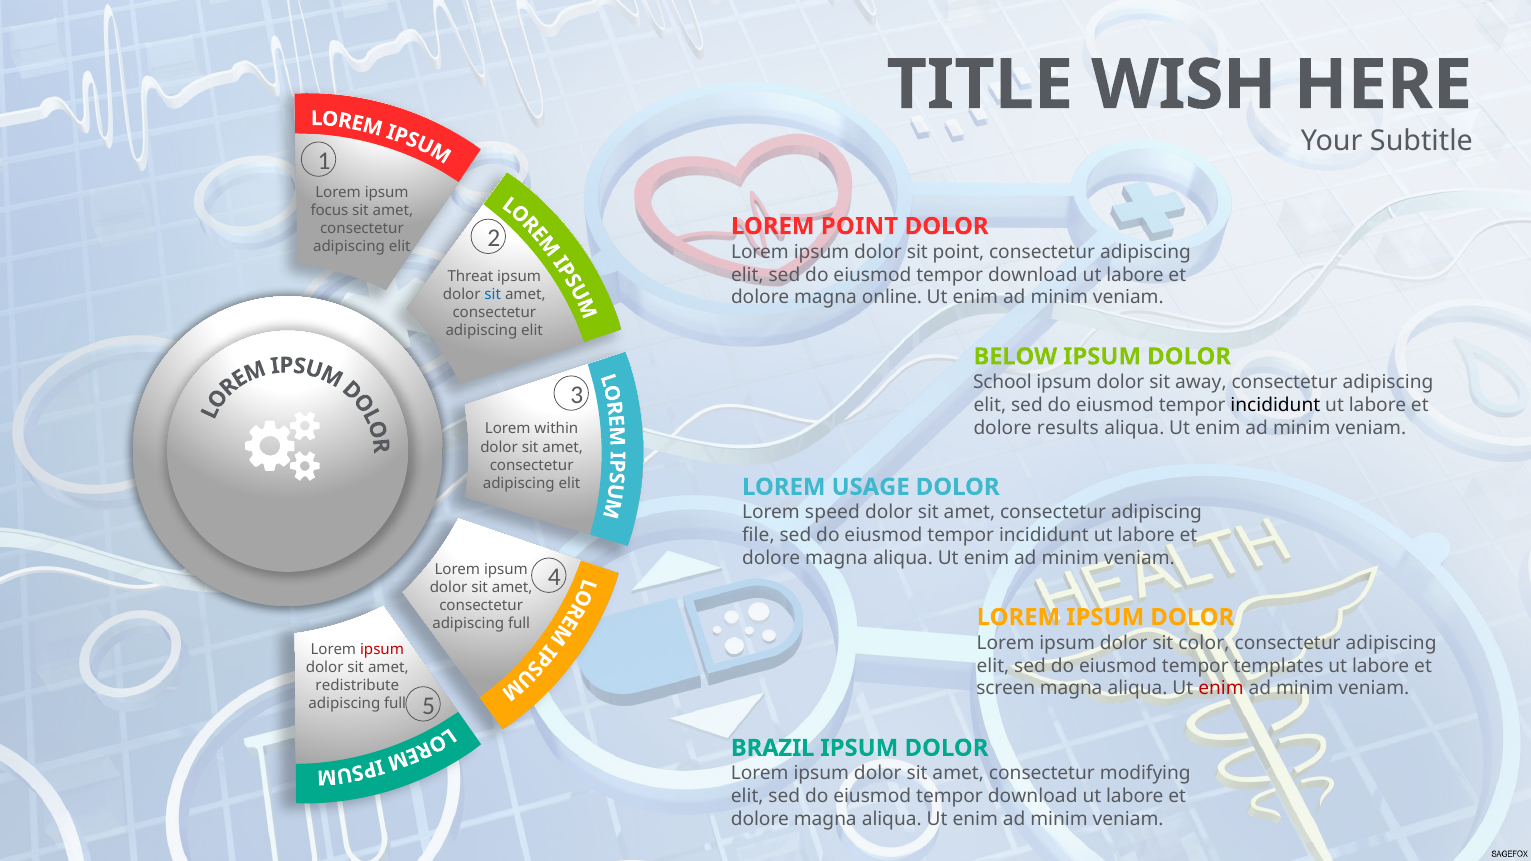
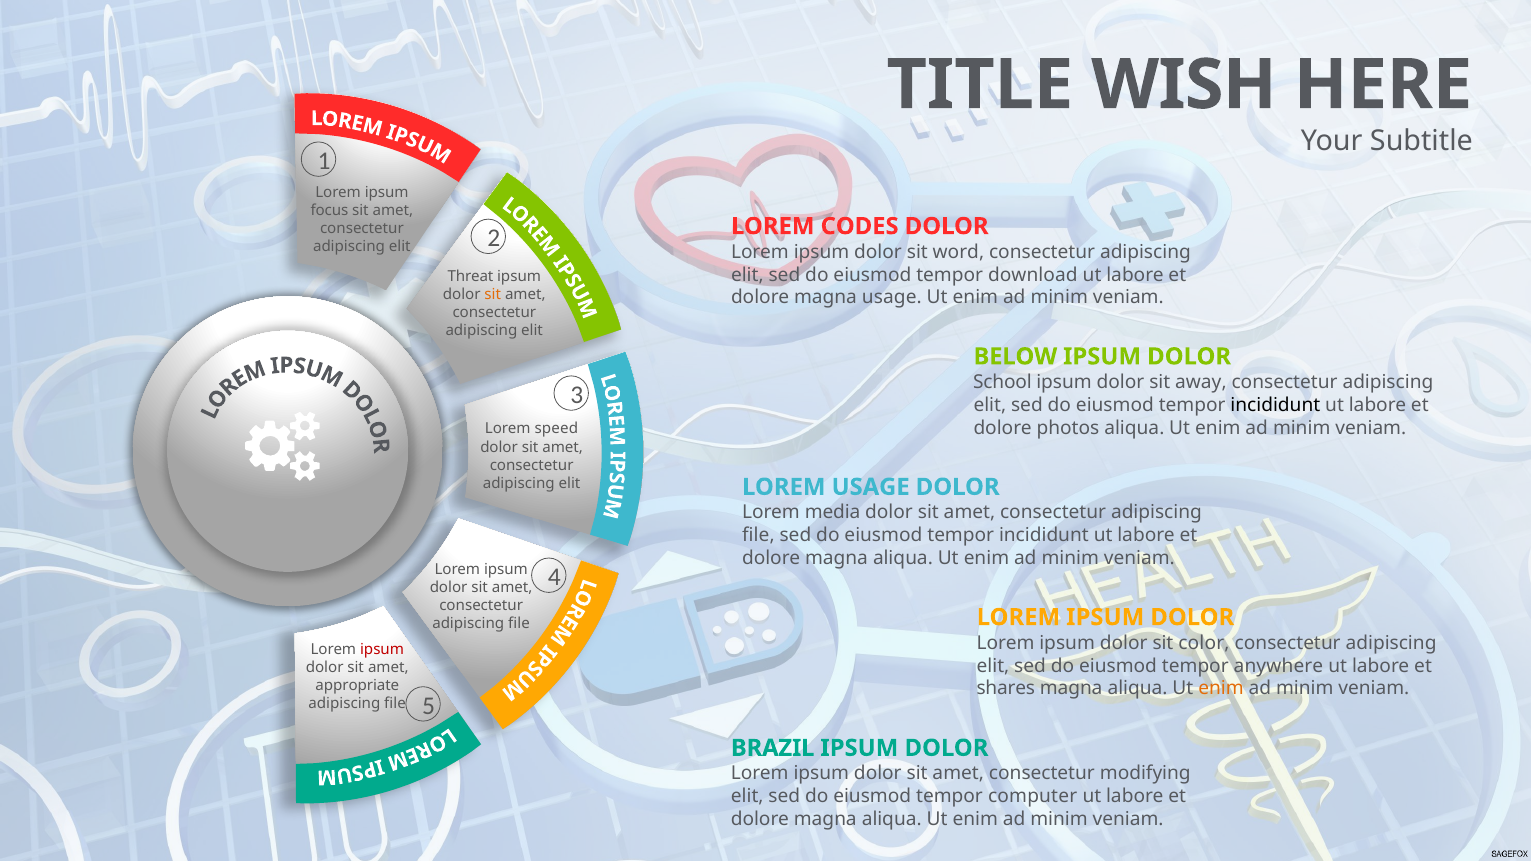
LOREM POINT: POINT -> CODES (860, 226)
sit point: point -> word (958, 252)
sit colour: blue -> orange (493, 294)
magna online: online -> usage (892, 298)
results: results -> photos (1068, 428)
within: within -> speed (556, 429)
speed: speed -> media (833, 513)
full: full -> file (519, 624)
templates: templates -> anywhere (1278, 666)
redistribute: redistribute -> appropriate (357, 686)
screen: screen -> shares (1006, 689)
enim colour: red -> orange (1221, 689)
full: full -> file (395, 704)
download: download -> computer (1033, 797)
